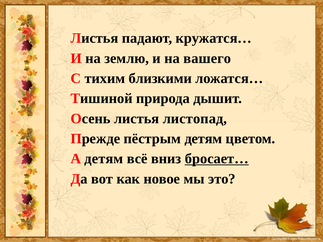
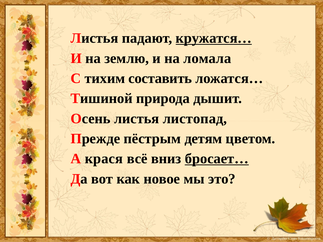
кружатся… underline: none -> present (214, 38)
вашего: вашего -> ломала (207, 58)
близкими: близкими -> составить (160, 78)
А детям: детям -> крася (104, 159)
